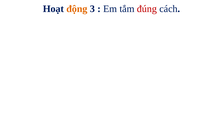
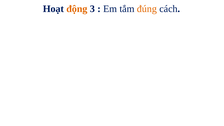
đúng colour: red -> orange (147, 9)
